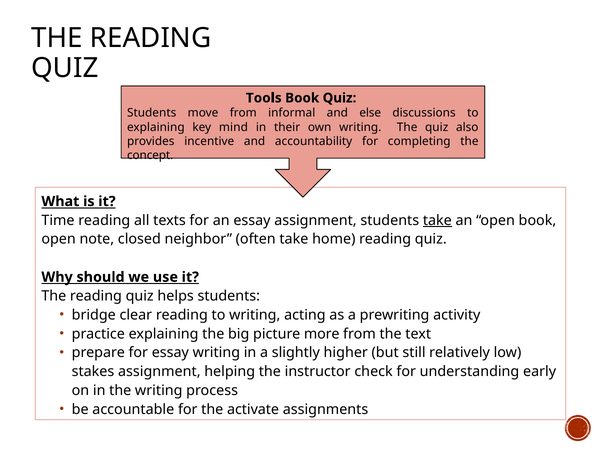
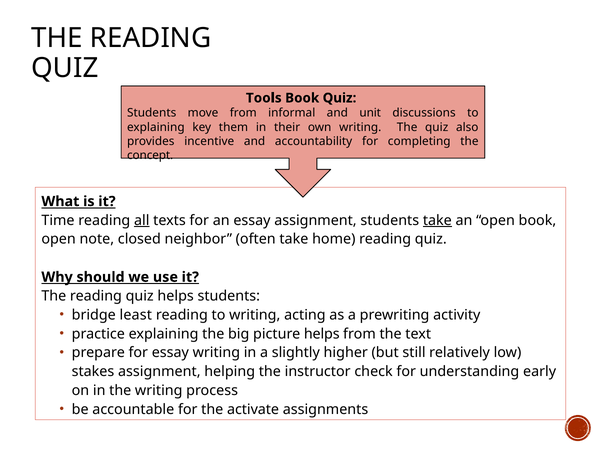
else: else -> unit (370, 113)
mind: mind -> them (233, 127)
all underline: none -> present (142, 220)
clear: clear -> least (136, 315)
picture more: more -> helps (322, 333)
